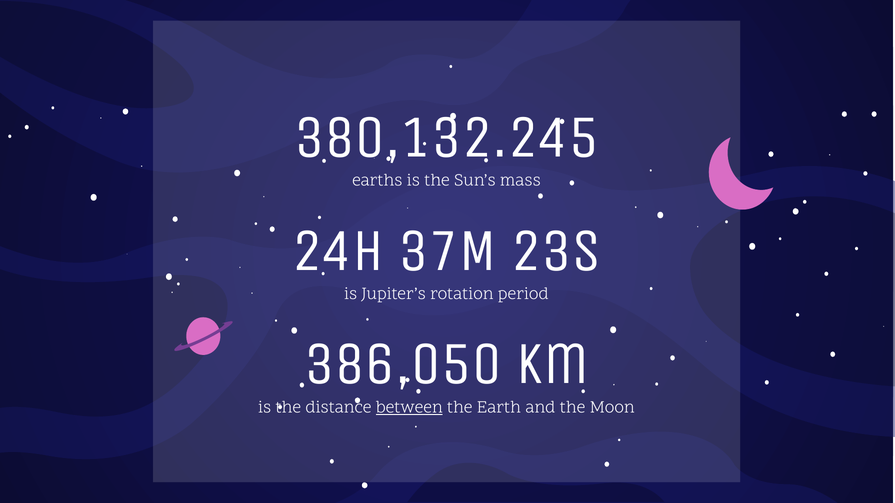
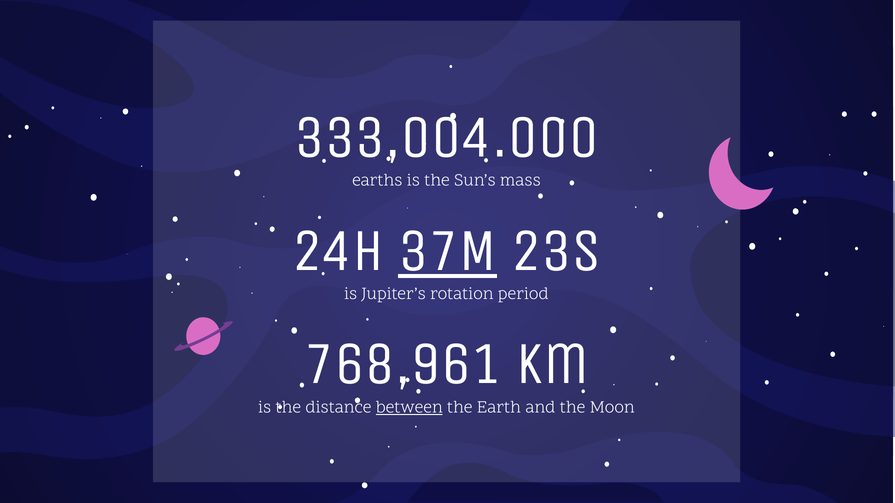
380,132.245: 380,132.245 -> 333,004.000 (447, 137)
37M underline: none -> present (448, 251)
386,050: 386,050 -> 768,961 (403, 364)
